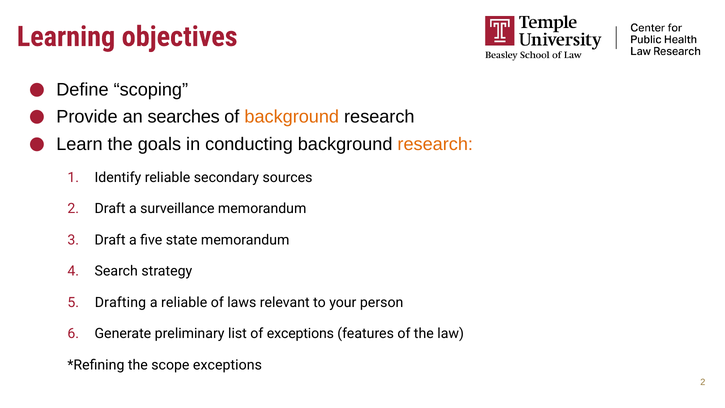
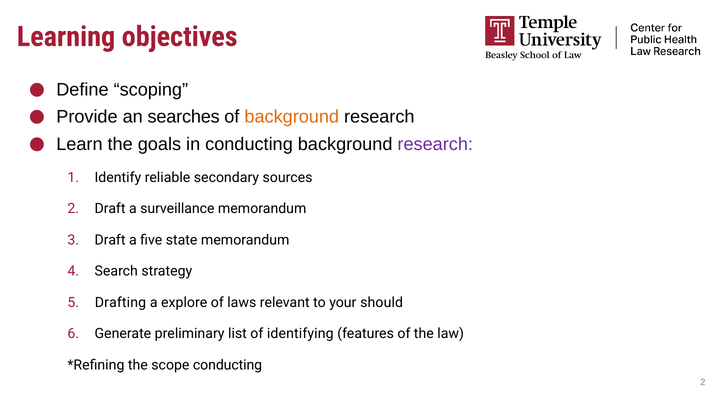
research colour: orange -> purple (435, 144)
a reliable: reliable -> explore (184, 302)
person: person -> should (382, 302)
of exceptions: exceptions -> identifying (300, 334)
scope exceptions: exceptions -> conducting (228, 365)
